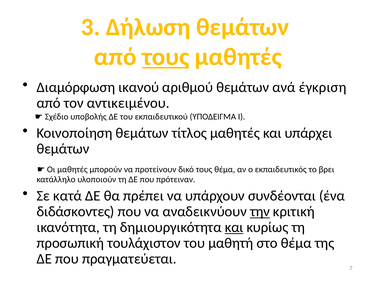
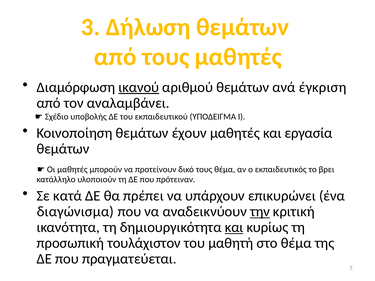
τους underline: present -> none (166, 57)
ικανού underline: none -> present (139, 87)
αντικειμένου: αντικειμένου -> αναλαμβάνει (128, 103)
τίτλος: τίτλος -> έχουν (189, 133)
υπάρχει: υπάρχει -> εργασία (309, 133)
συνδέονται: συνδέονται -> επικυρώνει (282, 196)
διδάσκοντες: διδάσκοντες -> διαγώνισμα (75, 212)
